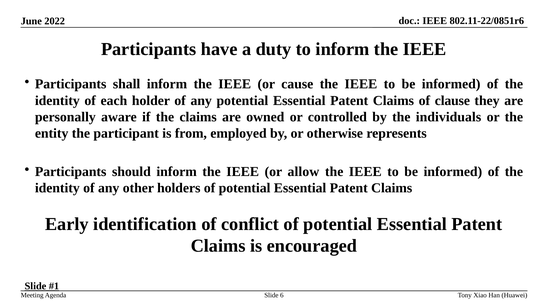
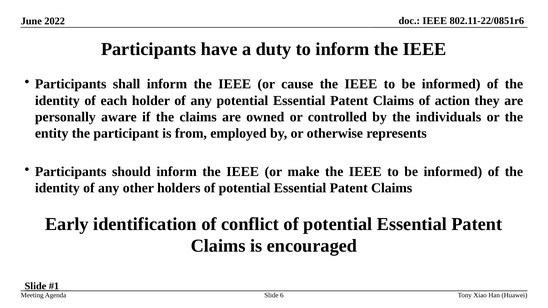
clause: clause -> action (452, 101)
allow: allow -> make (303, 172)
